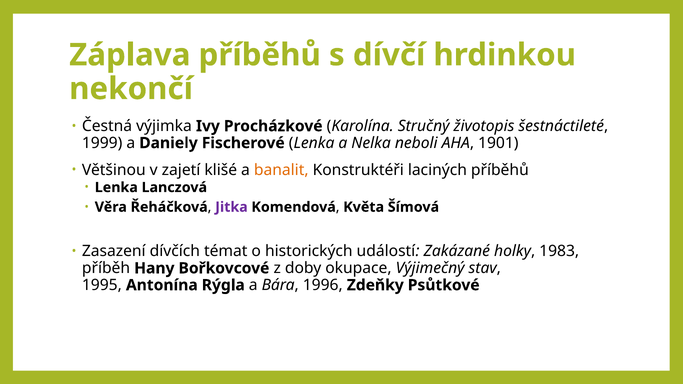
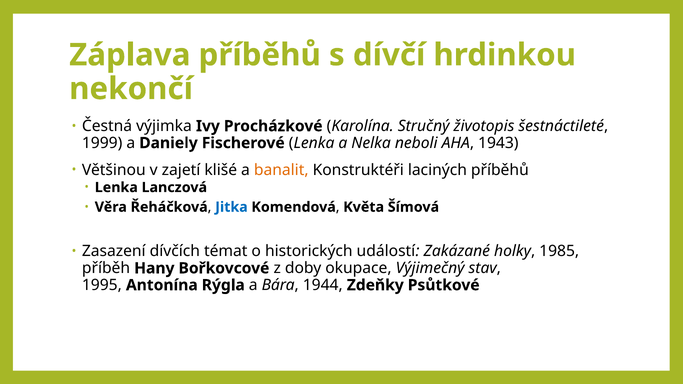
1901: 1901 -> 1943 (498, 143)
Jitka colour: purple -> blue (231, 207)
1983: 1983 -> 1985 (559, 251)
1996: 1996 -> 1944 (323, 285)
